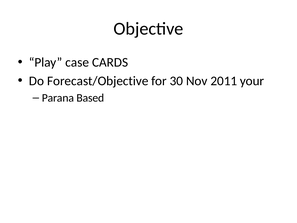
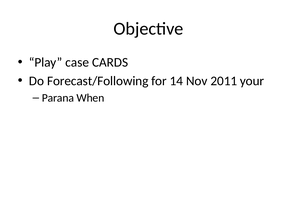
Forecast/Objective: Forecast/Objective -> Forecast/Following (98, 81)
30: 30 -> 14 (176, 81)
Based: Based -> When (90, 98)
